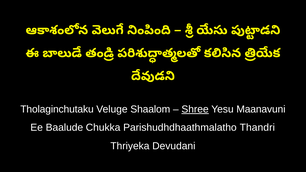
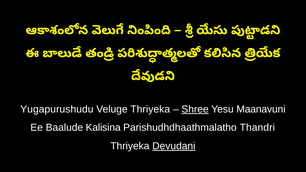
Tholaginchutaku: Tholaginchutaku -> Yugapurushudu (57, 109)
Veluge Shaalom: Shaalom -> Thriyeka (150, 109)
Chukka: Chukka -> Kalisina (103, 128)
Devudani underline: none -> present (174, 146)
